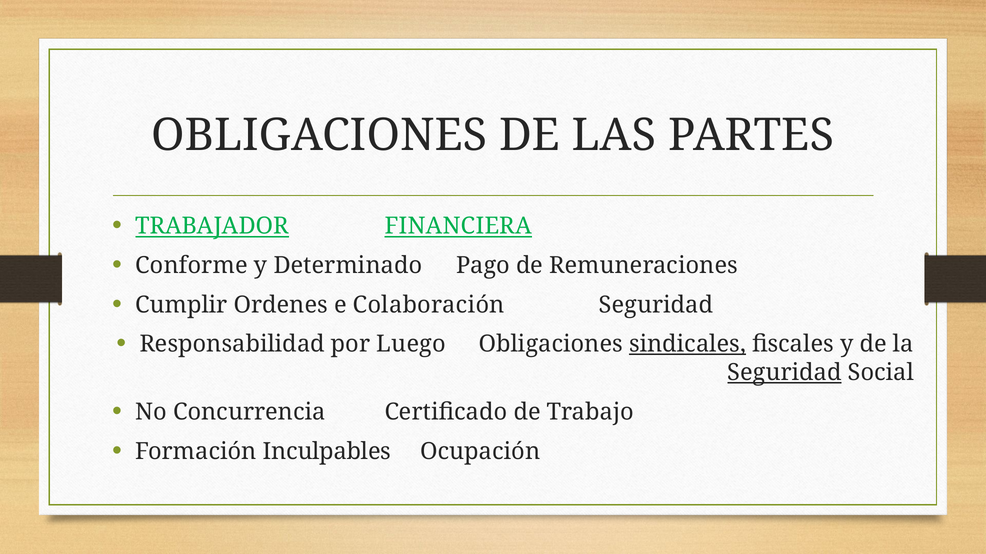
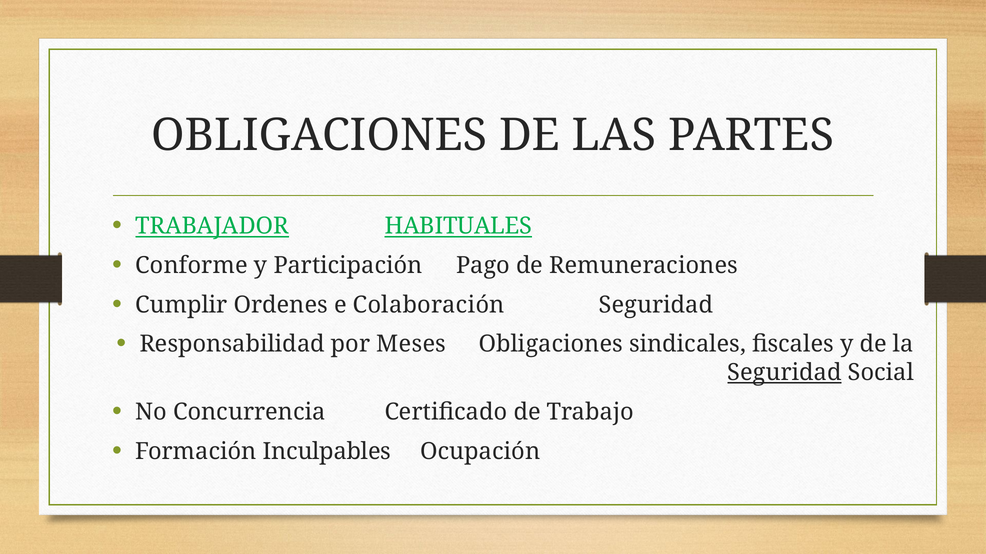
FINANCIERA: FINANCIERA -> HABITUALES (458, 226)
Determinado: Determinado -> Participación (348, 266)
Luego: Luego -> Meses (411, 345)
sindicales underline: present -> none (687, 345)
